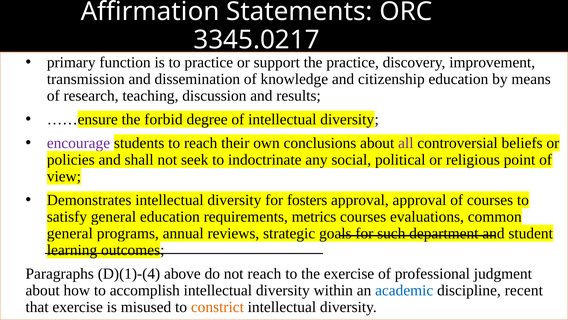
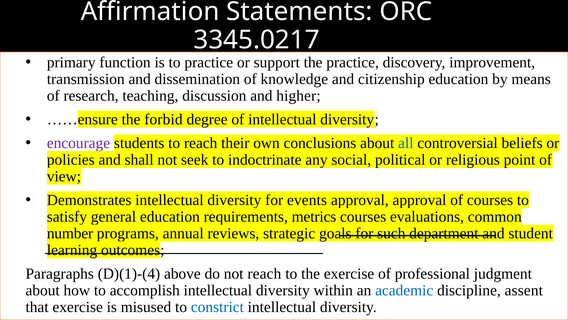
results: results -> higher (298, 95)
all colour: purple -> blue (406, 143)
fosters: fosters -> events (307, 200)
general: general -> number (70, 233)
recent: recent -> assent (524, 290)
constrict colour: orange -> blue (217, 306)
